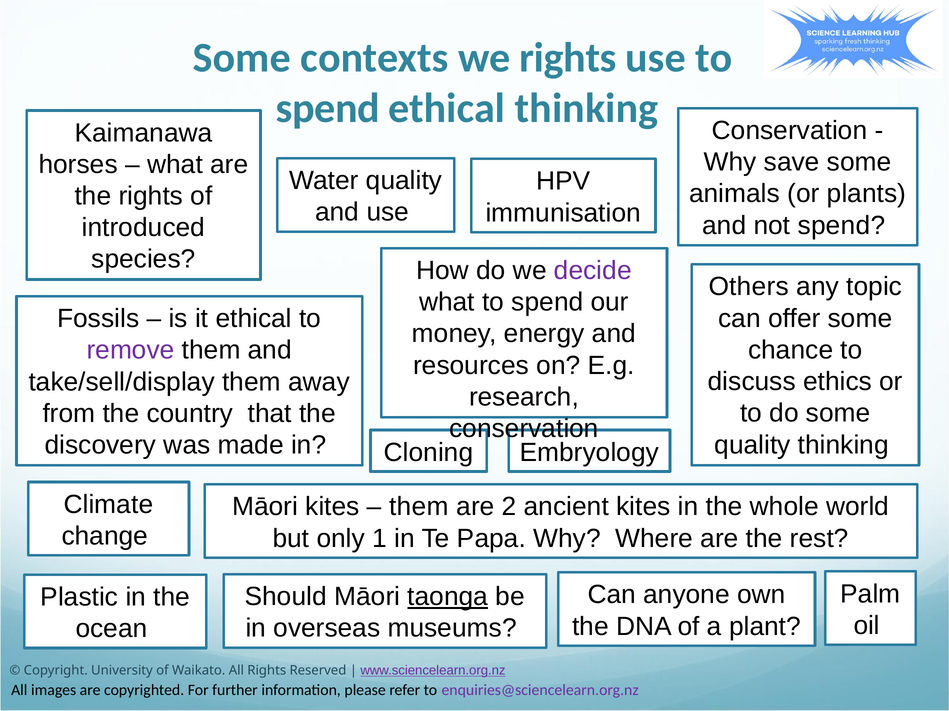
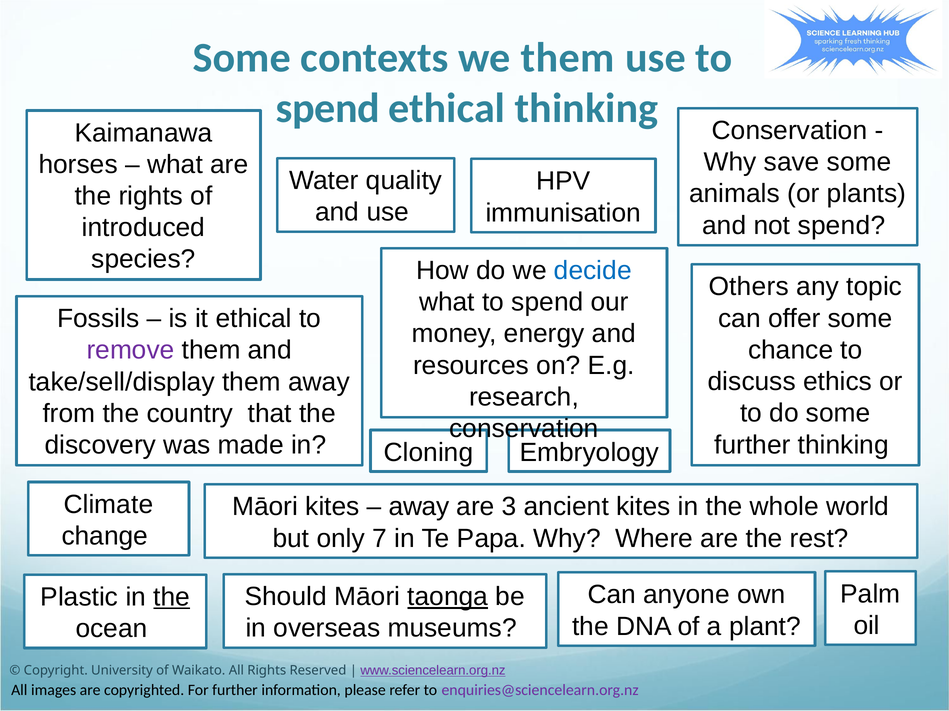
we rights: rights -> them (568, 58)
decide colour: purple -> blue (593, 271)
quality: quality -> further (752, 445)
them: them -> away (419, 507)
2: 2 -> 3 (509, 507)
1: 1 -> 7 (380, 539)
the underline: none -> present (172, 598)
